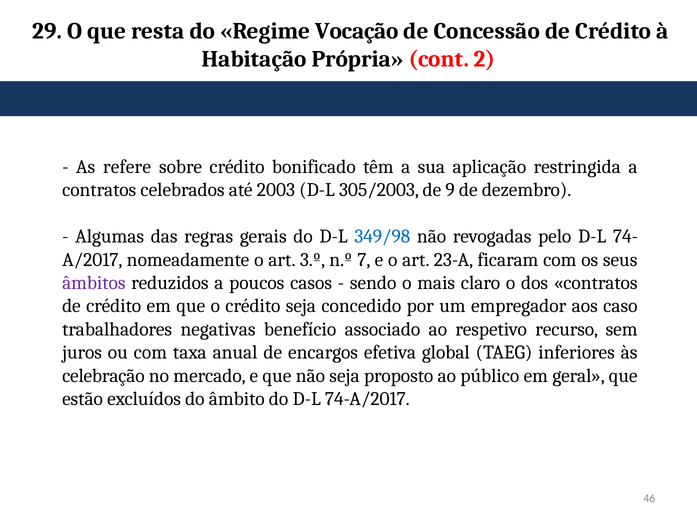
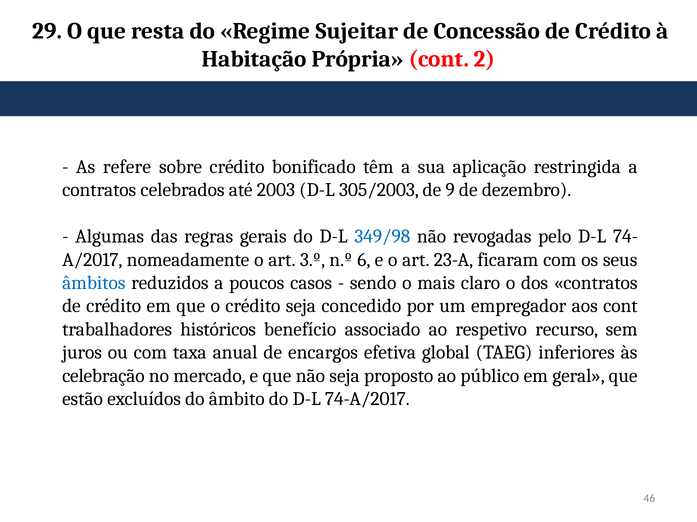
Vocação: Vocação -> Sujeitar (357, 31)
7: 7 -> 6 (364, 260)
âmbitos colour: purple -> blue (94, 283)
aos caso: caso -> cont (620, 307)
negativas: negativas -> históricos (218, 330)
